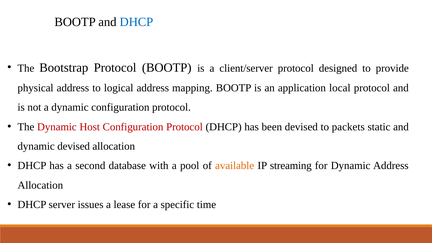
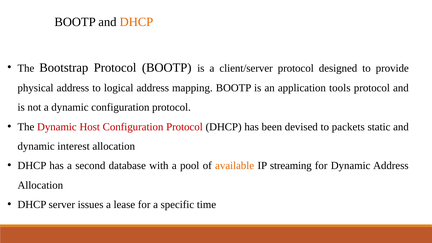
DHCP colour: blue -> orange (136, 22)
local: local -> tools (340, 88)
dynamic devised: devised -> interest (74, 146)
